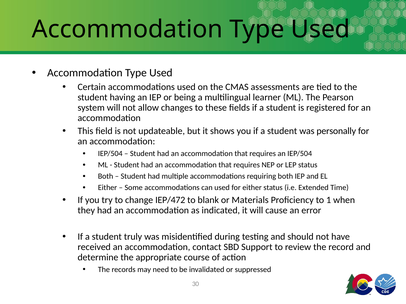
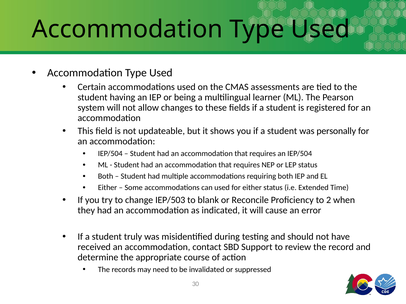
IEP/472: IEP/472 -> IEP/503 (170, 200)
Materials: Materials -> Reconcile (250, 200)
1: 1 -> 2 (329, 200)
